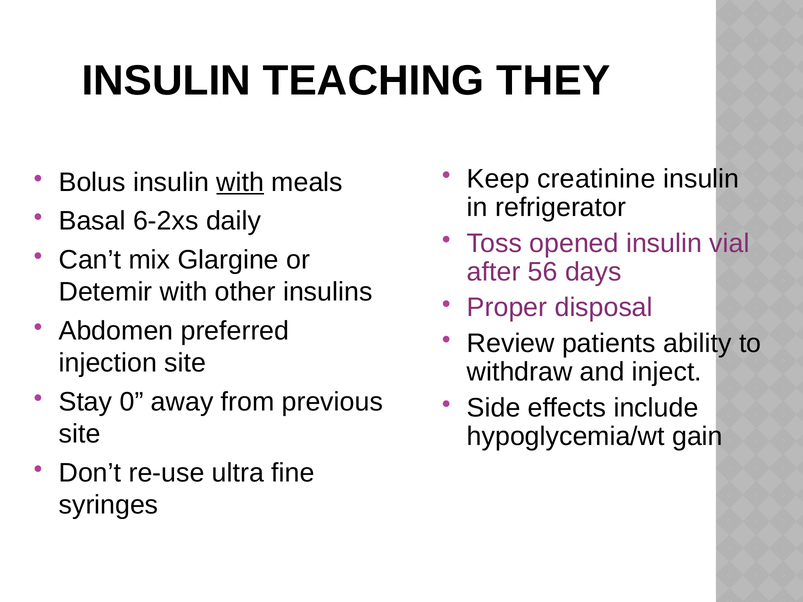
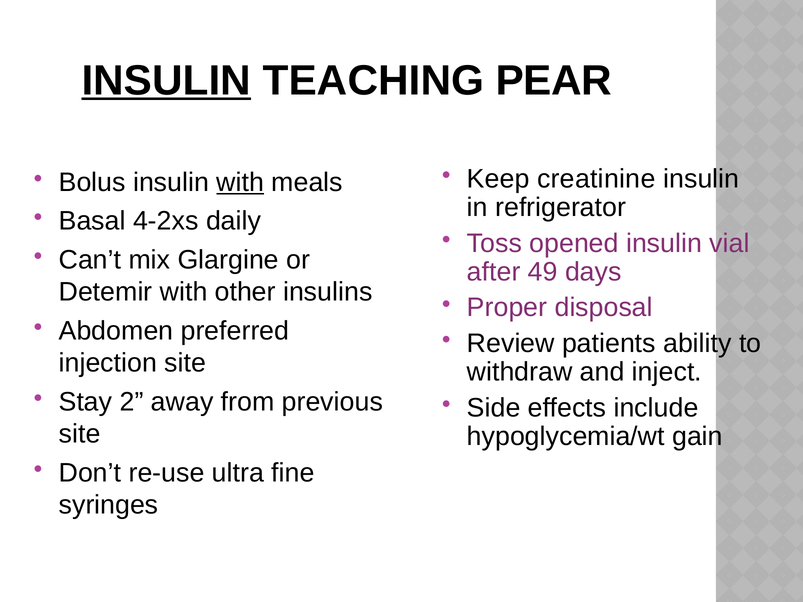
INSULIN underline: none -> present (166, 81)
THEY: THEY -> PEAR (554, 81)
6-2xs: 6-2xs -> 4-2xs (166, 221)
56: 56 -> 49 (543, 272)
0: 0 -> 2 (132, 402)
